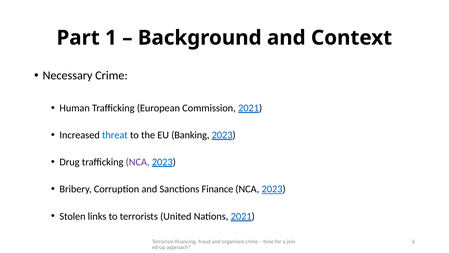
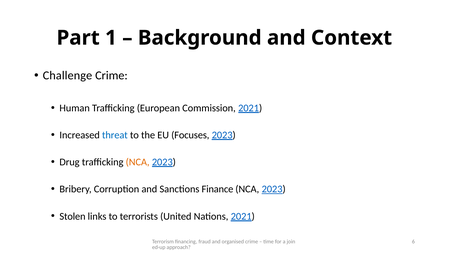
Necessary: Necessary -> Challenge (67, 75)
Banking: Banking -> Focuses (190, 135)
NCA colour: purple -> orange (138, 162)
